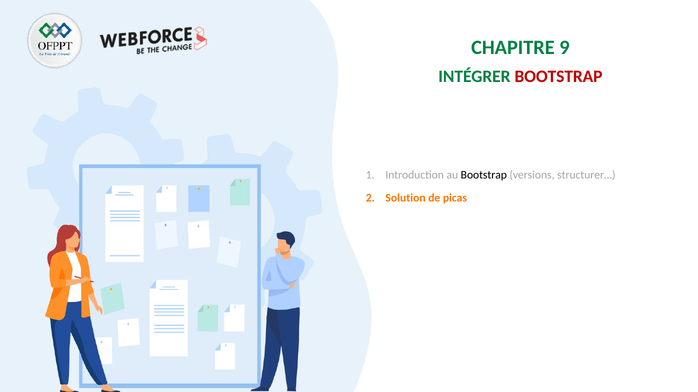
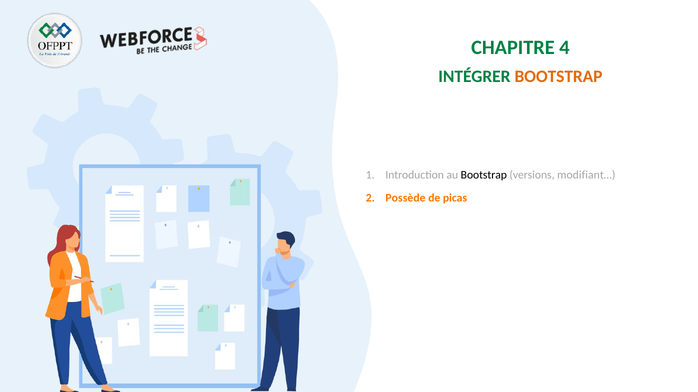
9: 9 -> 4 (564, 48)
BOOTSTRAP colour: red -> orange (558, 77)
structurer…: structurer… -> modifiant… (586, 175)
Solution: Solution -> Possède (406, 198)
